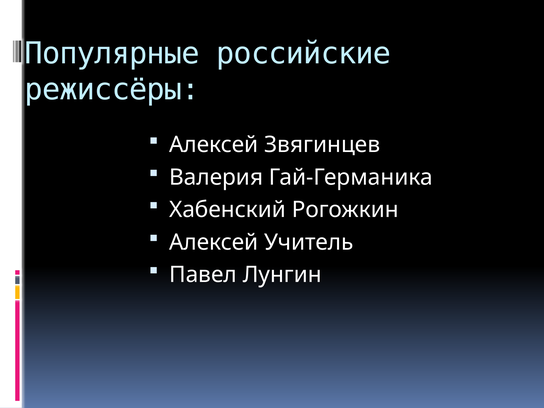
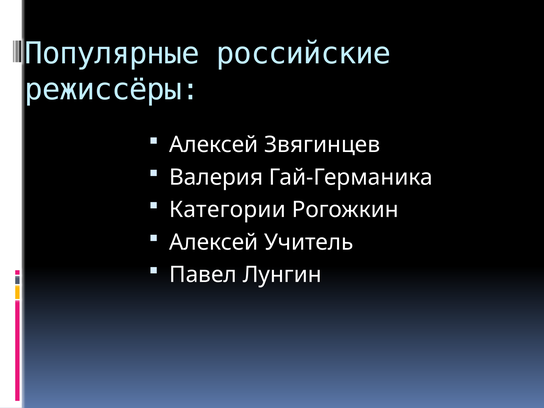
Хабенский: Хабенский -> Категории (227, 210)
